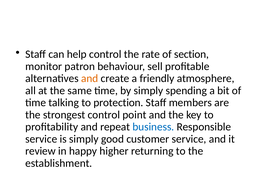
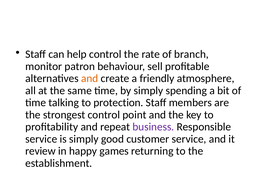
section: section -> branch (191, 54)
business colour: blue -> purple (153, 127)
higher: higher -> games (114, 151)
